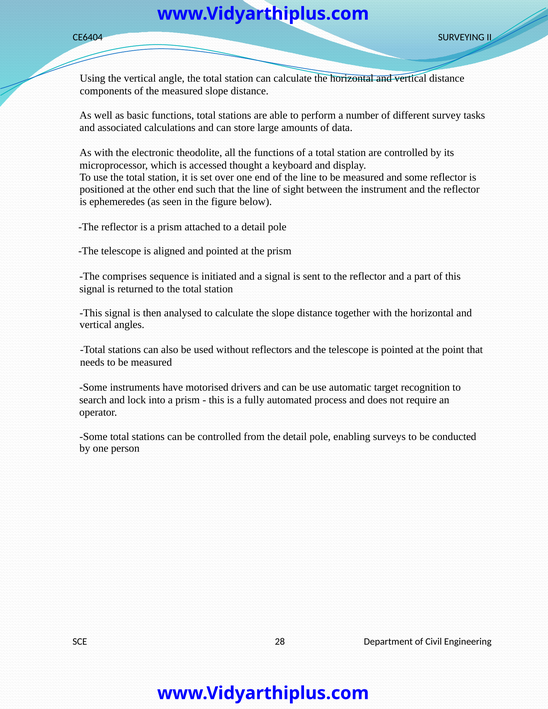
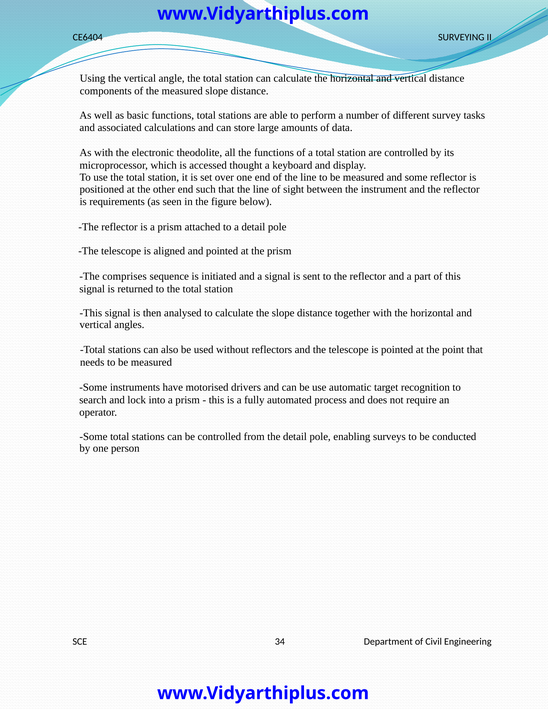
ephemeredes: ephemeredes -> requirements (117, 202)
28: 28 -> 34 (280, 642)
